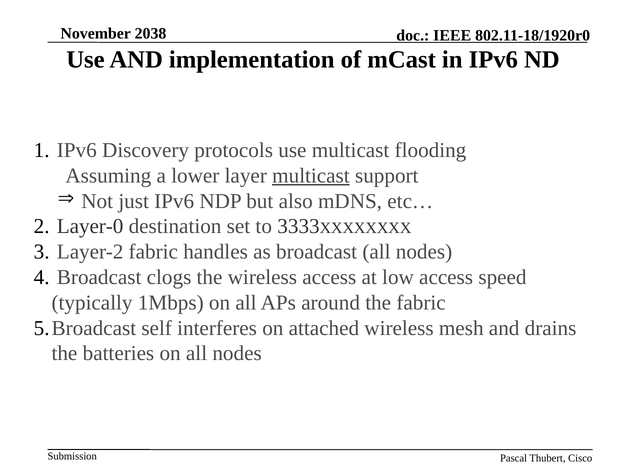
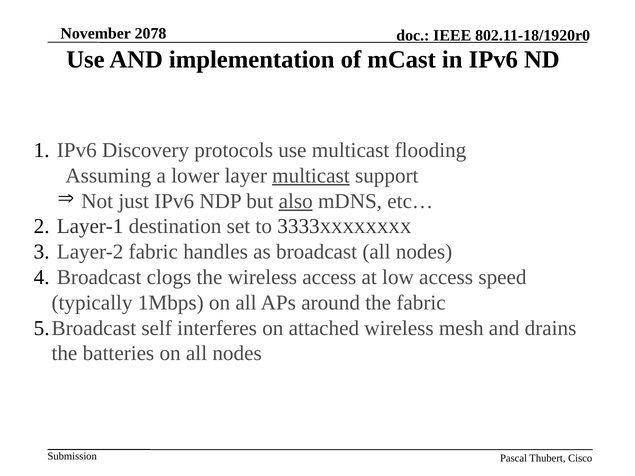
2038: 2038 -> 2078 (151, 34)
also underline: none -> present (296, 201)
Layer-0: Layer-0 -> Layer-1 (90, 227)
